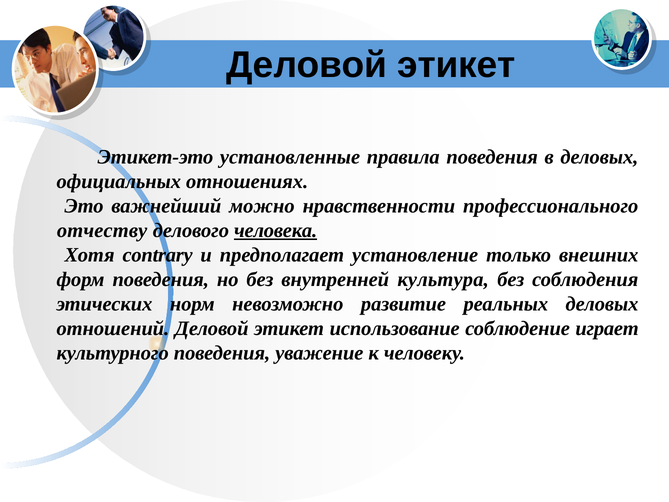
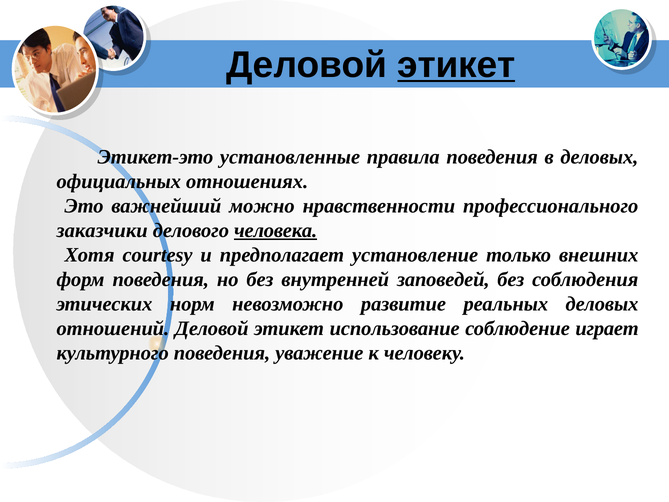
этикет underline: none -> present (456, 65)
отчеству: отчеству -> заказчики (102, 230)
contrary: contrary -> courtesy (158, 255)
культура: культура -> заповедей (443, 279)
